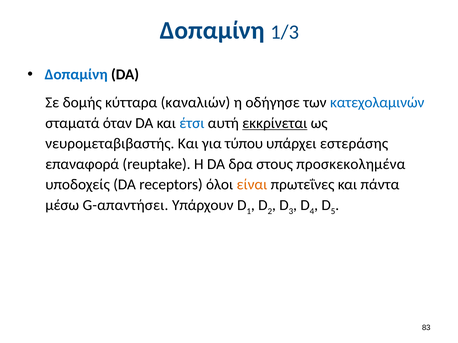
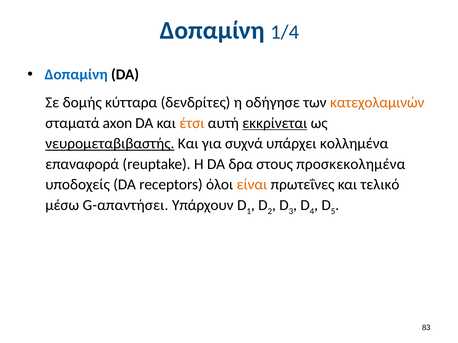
1/3: 1/3 -> 1/4 (285, 32)
καναλιών: καναλιών -> δενδρίτες (196, 103)
κατεχολαμινών colour: blue -> orange (377, 103)
όταν: όταν -> axon (117, 123)
έτσι colour: blue -> orange (192, 123)
νευρομεταβιβαστής underline: none -> present (110, 144)
τύπου: τύπου -> συχνά (244, 144)
εστεράσης: εστεράσης -> κολλημένα (354, 144)
πάντα: πάντα -> τελικό (380, 185)
